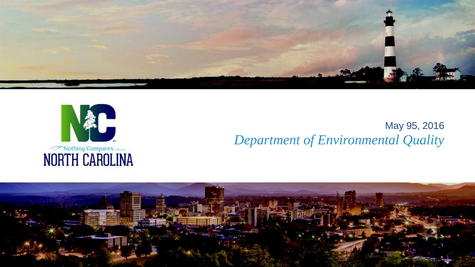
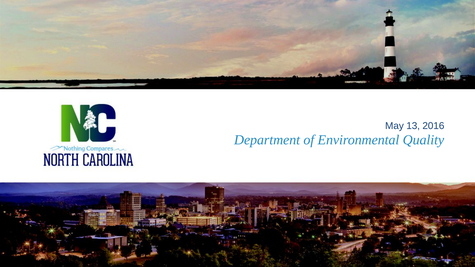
95: 95 -> 13 (413, 126)
